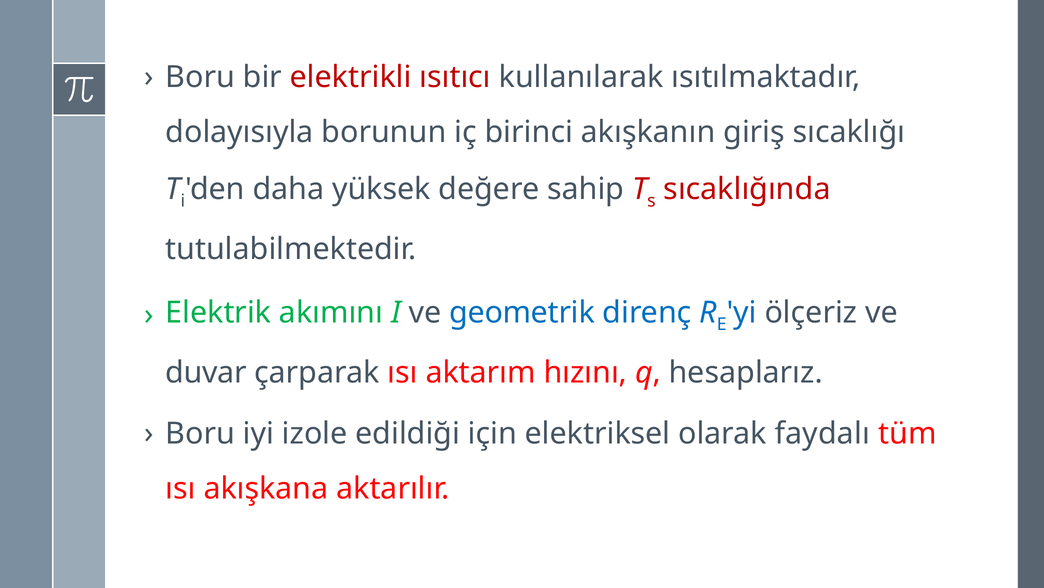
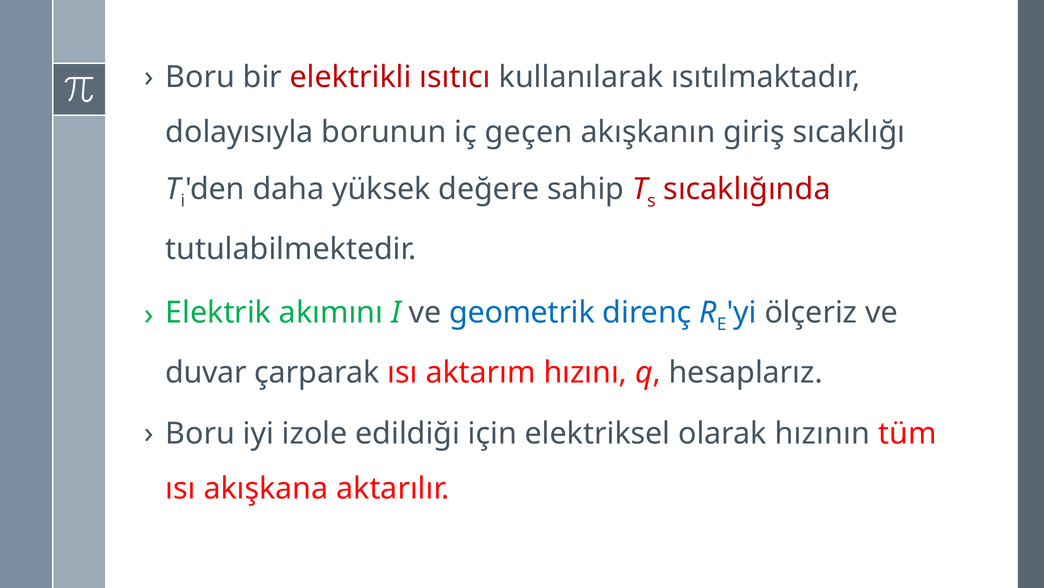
birinci: birinci -> geçen (529, 132)
faydalı: faydalı -> hızının (822, 433)
